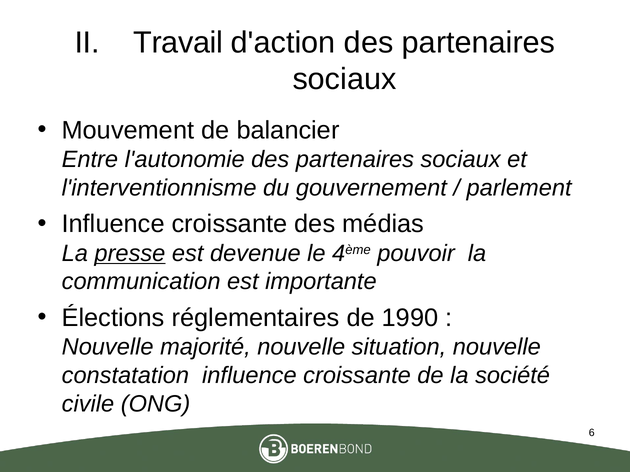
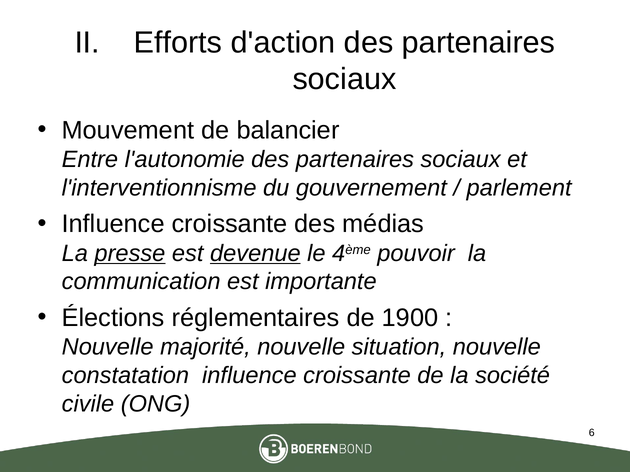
Travail: Travail -> Efforts (178, 43)
devenue underline: none -> present (255, 254)
1990: 1990 -> 1900 (410, 318)
